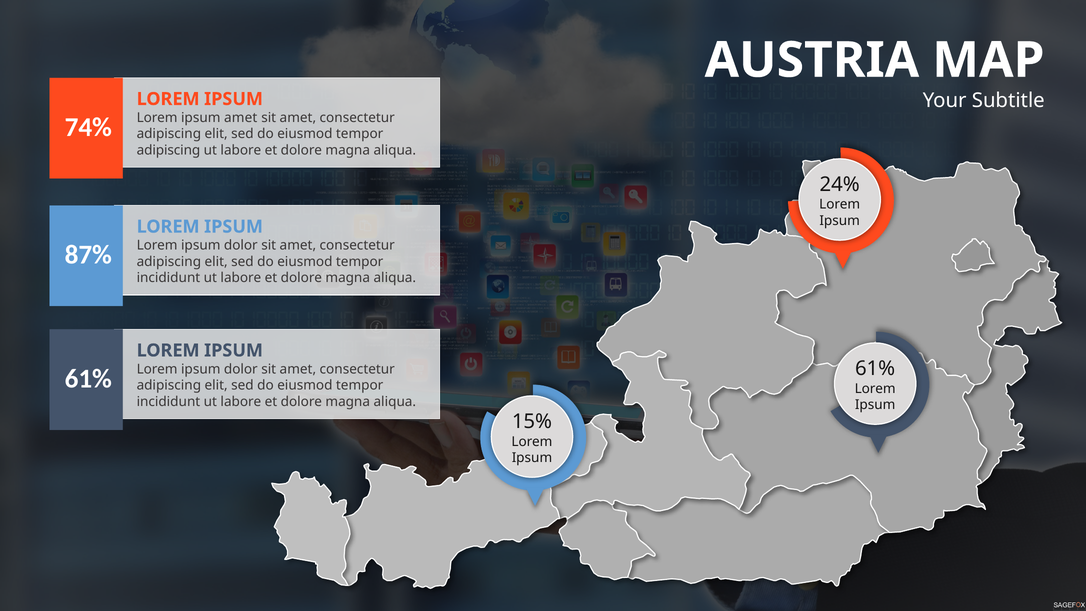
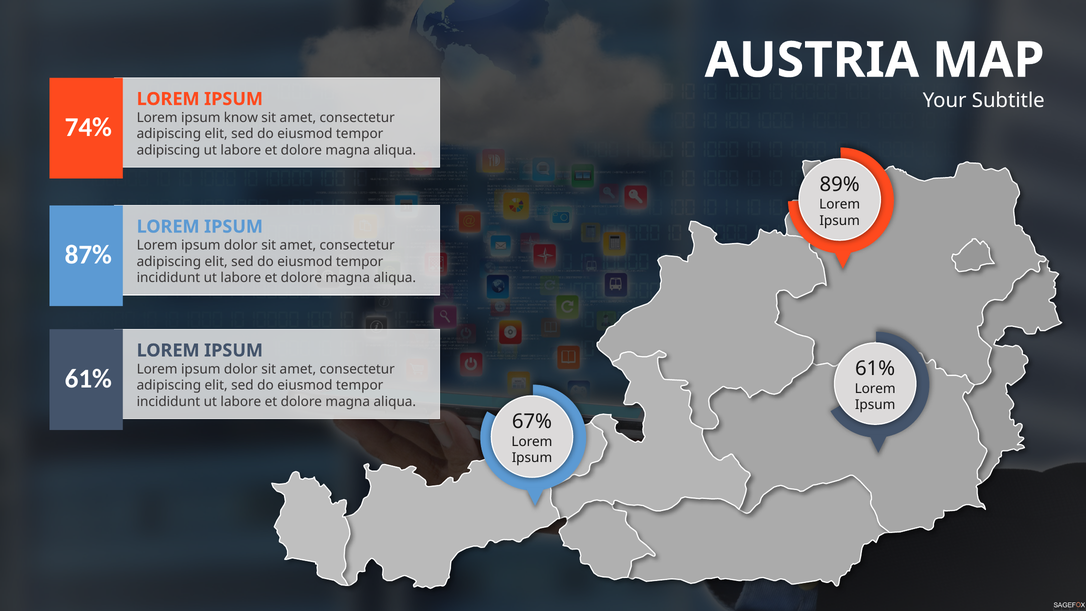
ipsum amet: amet -> know (241, 118)
24%: 24% -> 89% (840, 185)
15%: 15% -> 67% (532, 422)
